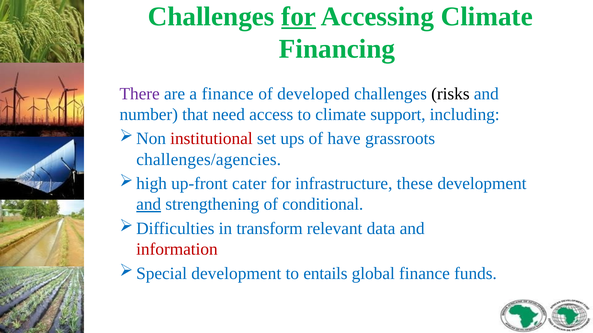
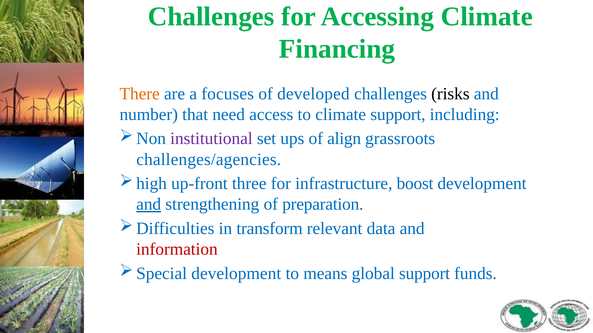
for underline: present -> none (299, 16)
There colour: purple -> orange (140, 94)
a finance: finance -> focuses (228, 94)
institutional colour: red -> purple (211, 139)
have: have -> align (344, 139)
cater: cater -> three (249, 184)
these: these -> boost (415, 184)
conditional: conditional -> preparation (323, 205)
entails: entails -> means (325, 274)
global finance: finance -> support (425, 274)
